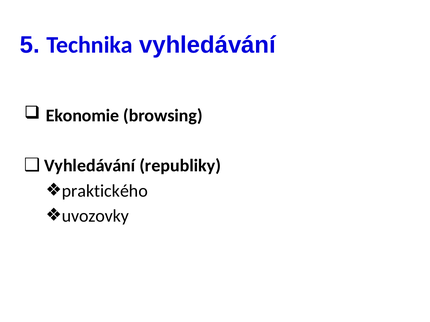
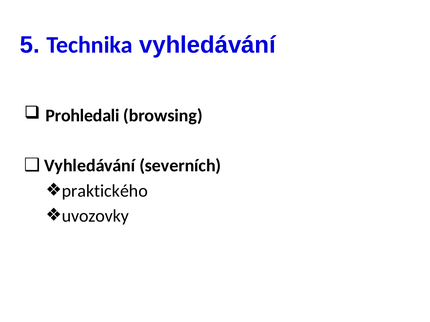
Ekonomie: Ekonomie -> Prohledali (83, 116)
republiky: republiky -> severních (180, 166)
